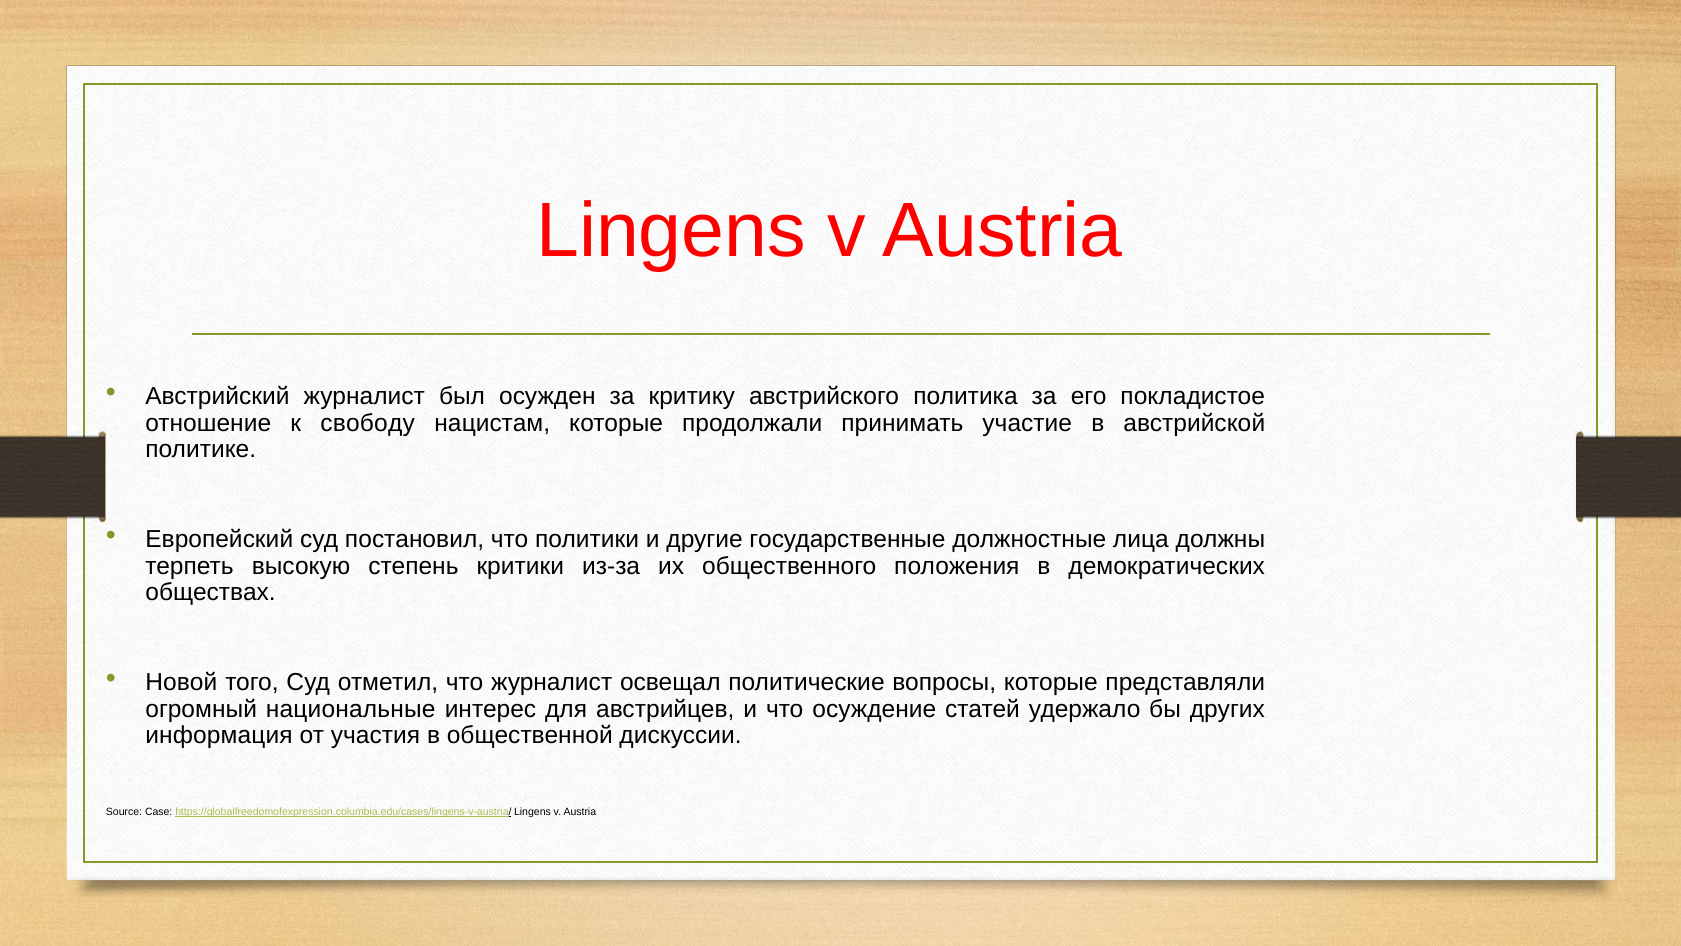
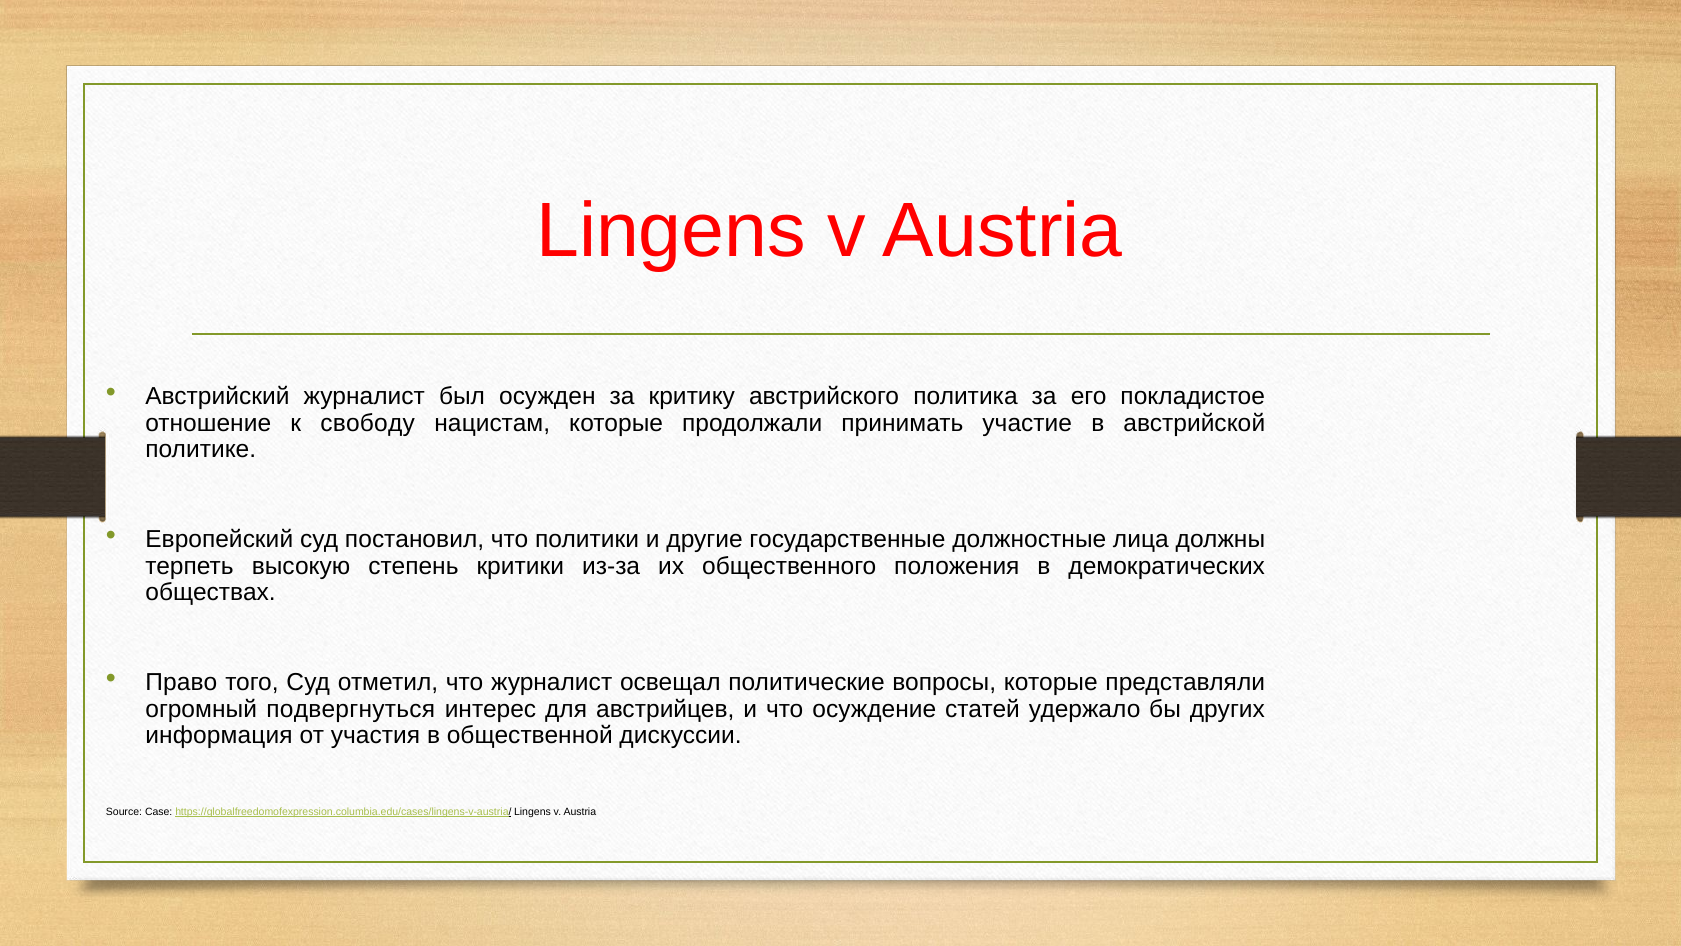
Новой: Новой -> Право (181, 682)
национальные: национальные -> подвергнуться (351, 709)
